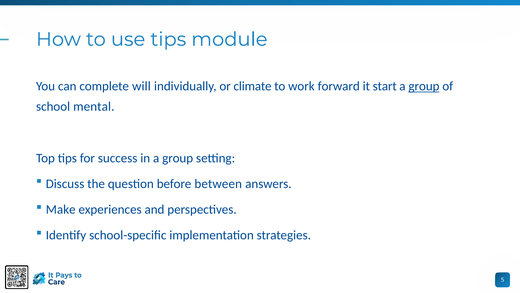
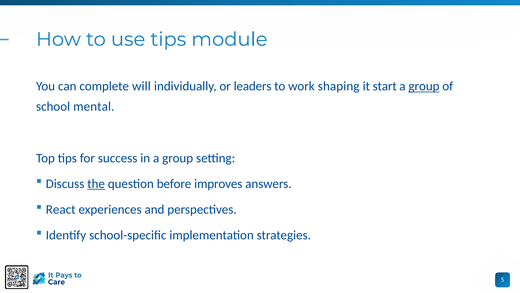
climate: climate -> leaders (253, 86)
forward: forward -> shaping (339, 86)
the underline: none -> present (96, 184)
between: between -> improves (218, 184)
Make: Make -> React (61, 209)
